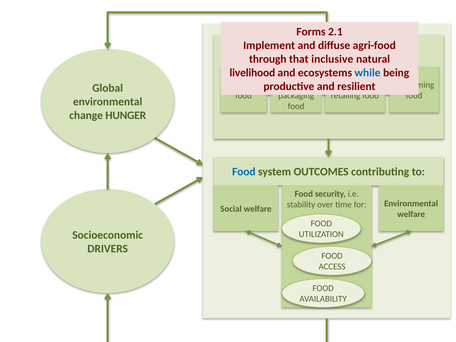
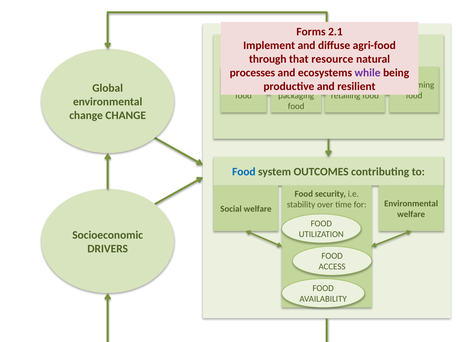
inclusive: inclusive -> resource (332, 59)
livelihood: livelihood -> processes (252, 73)
while colour: blue -> purple (368, 73)
change HUNGER: HUNGER -> CHANGE (126, 115)
